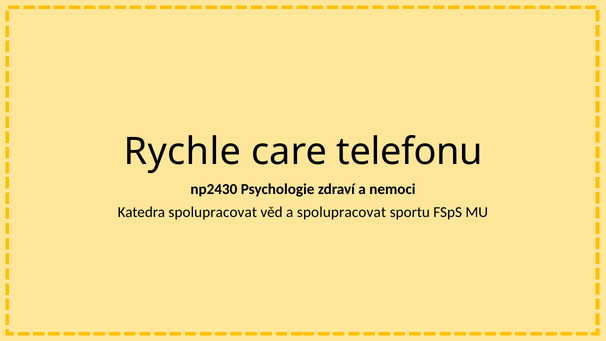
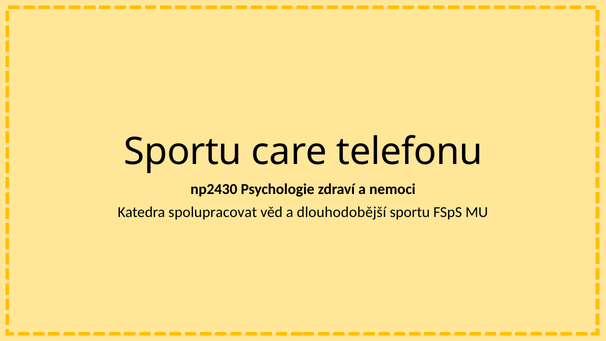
Rychle: Rychle -> Sportu (183, 151)
a spolupracovat: spolupracovat -> dlouhodobější (342, 212)
